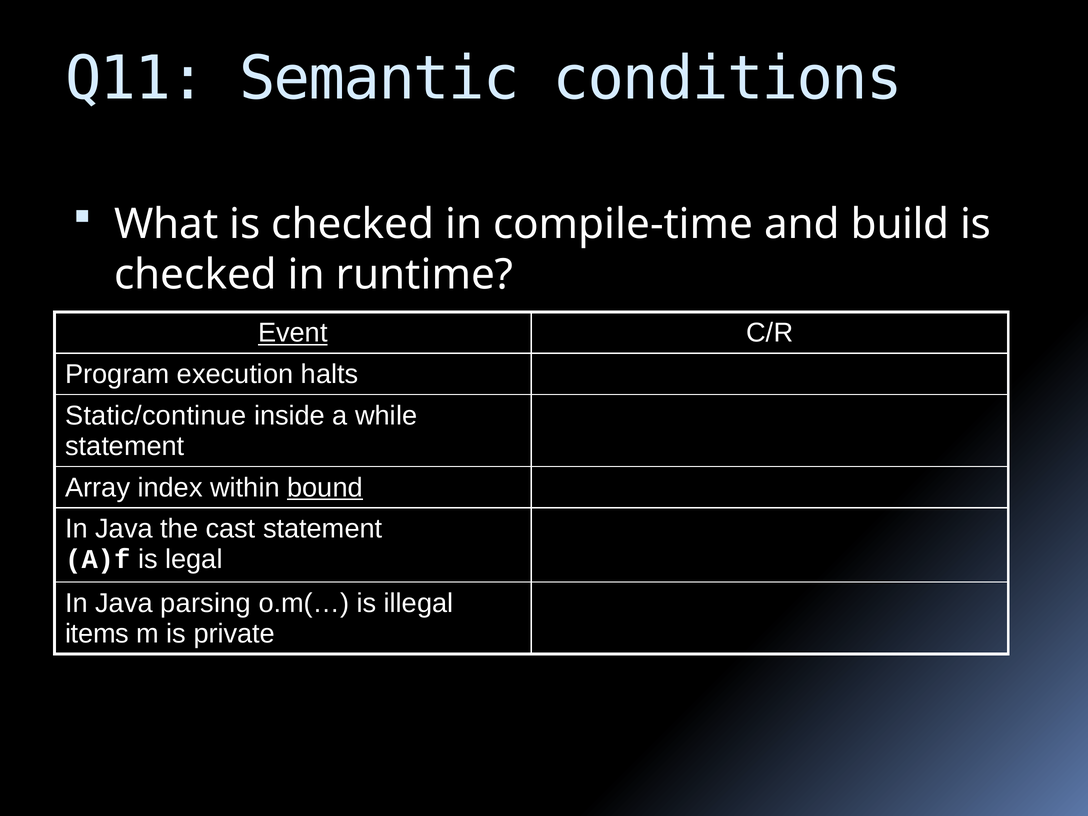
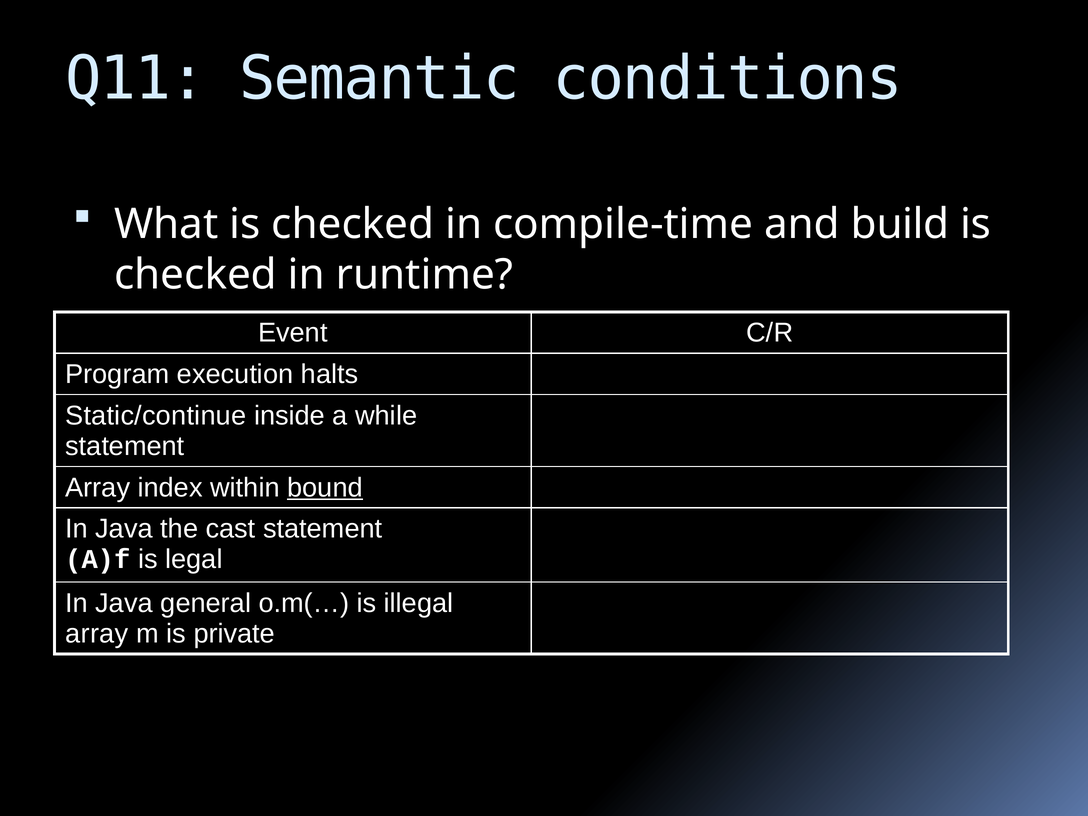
Event underline: present -> none (293, 333)
parsing: parsing -> general (206, 603)
items: items -> array (97, 634)
